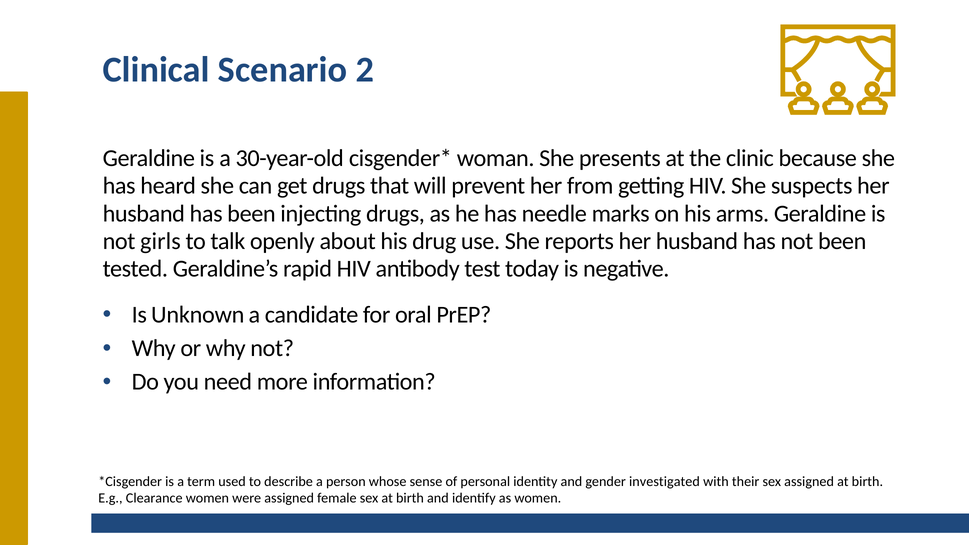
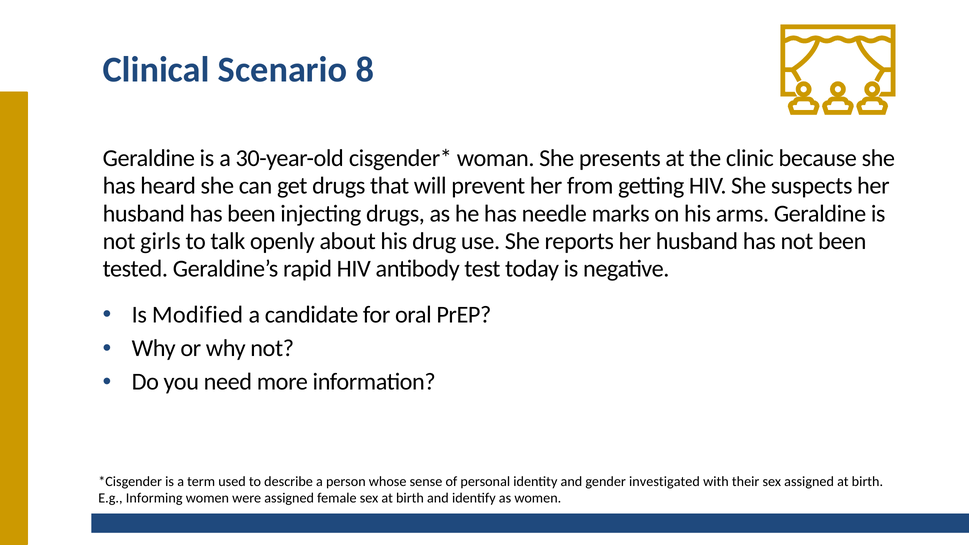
2: 2 -> 8 (365, 70)
Unknown: Unknown -> Modified (198, 315)
Clearance: Clearance -> Informing (154, 498)
